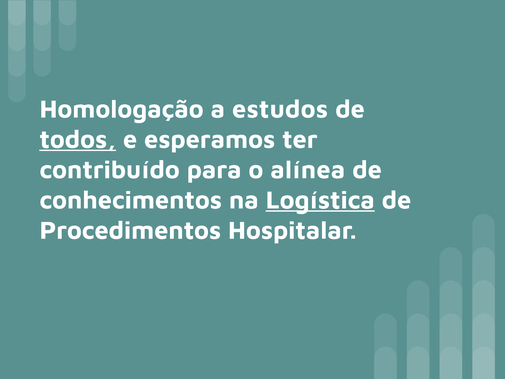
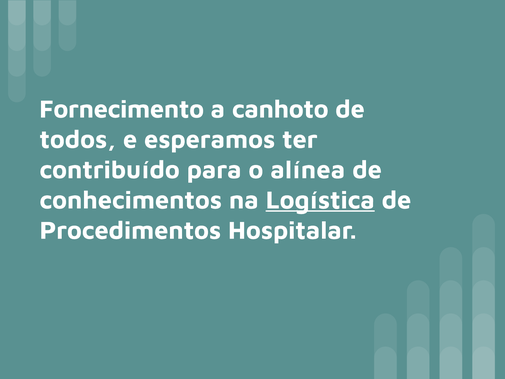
Homologação: Homologação -> Fornecimento (122, 109)
estudos: estudos -> canhoto (280, 109)
todos underline: present -> none (78, 139)
